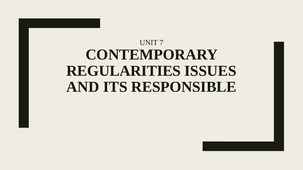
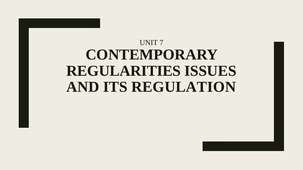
RESPONSIBLE: RESPONSIBLE -> REGULATION (184, 87)
